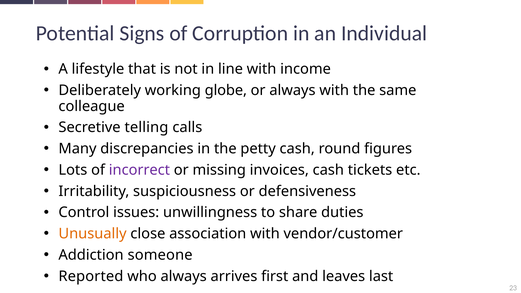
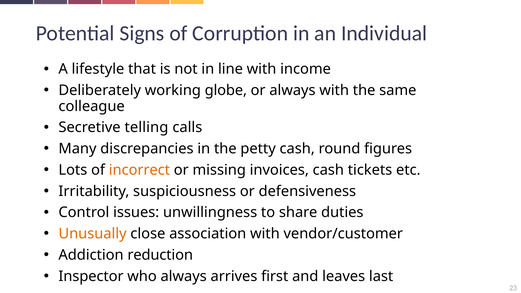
incorrect colour: purple -> orange (139, 170)
someone: someone -> reduction (160, 255)
Reported: Reported -> Inspector (91, 276)
